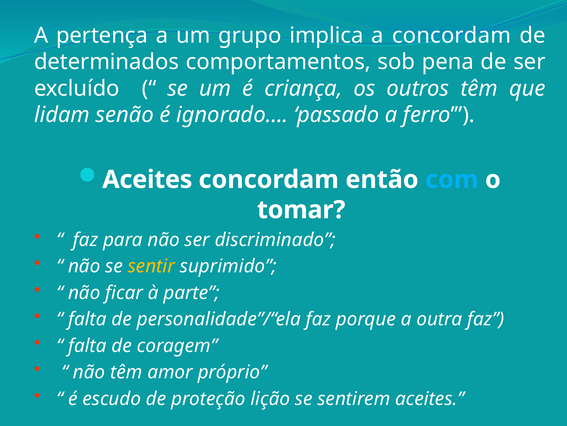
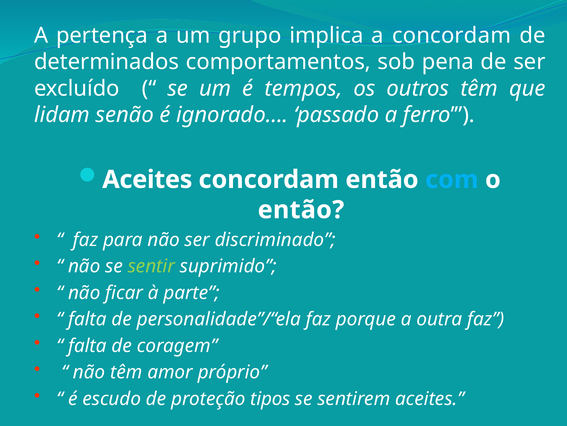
criança: criança -> tempos (303, 88)
tomar: tomar -> então (301, 210)
sentir colour: yellow -> light green (151, 266)
lição: lição -> tipos (270, 398)
